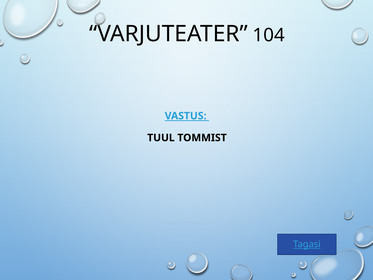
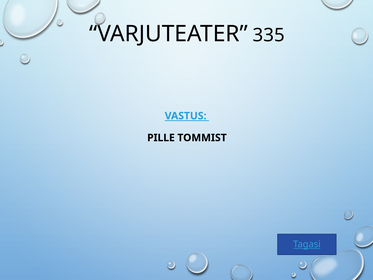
104: 104 -> 335 (269, 35)
TUUL: TUUL -> PILLE (161, 138)
